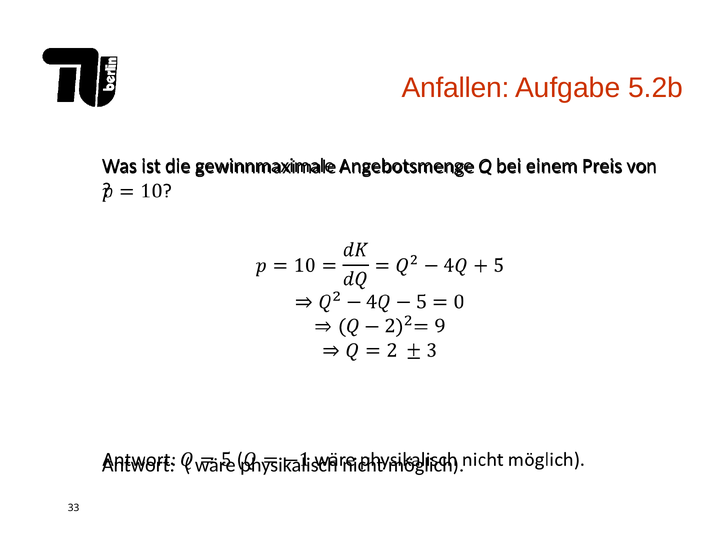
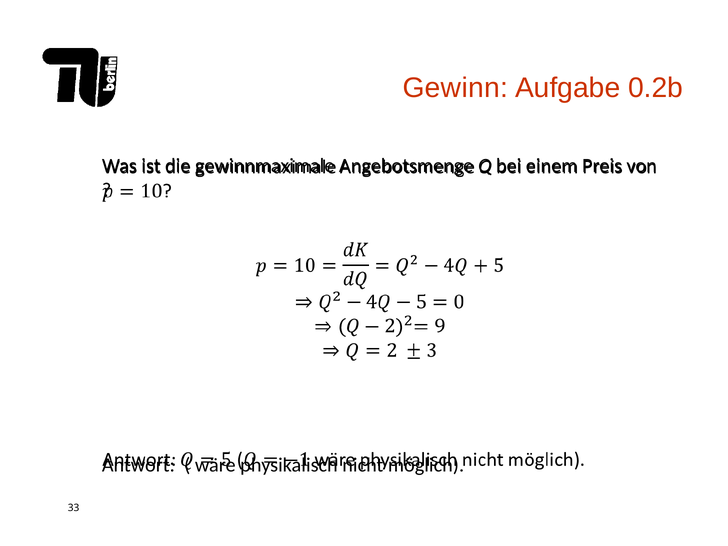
Anfallen: Anfallen -> Gewinn (455, 88)
5.2b: 5.2b -> 0.2b (656, 88)
